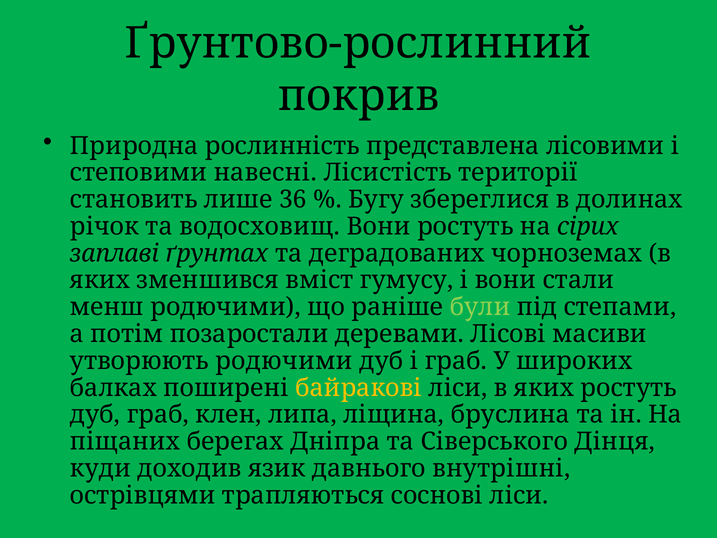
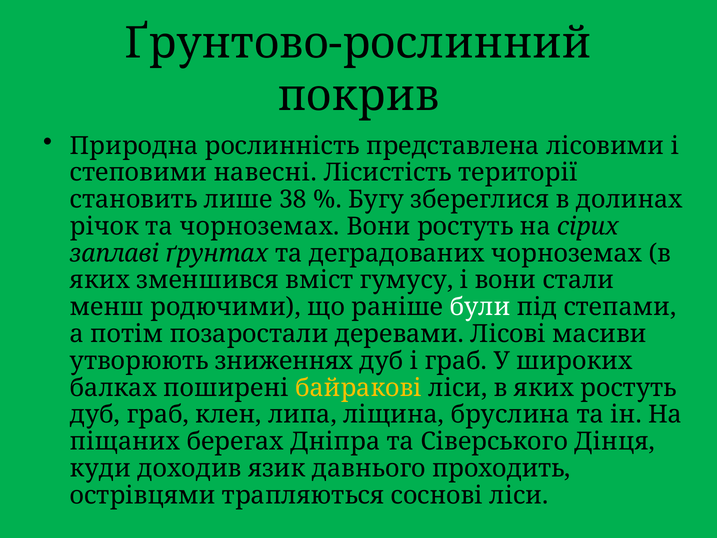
36: 36 -> 38 (293, 199)
та водосховищ: водосховищ -> чорноземах (260, 226)
були colour: light green -> white (480, 307)
утворюють родючими: родючими -> зниженнях (284, 361)
внутрішні: внутрішні -> проходить (501, 468)
